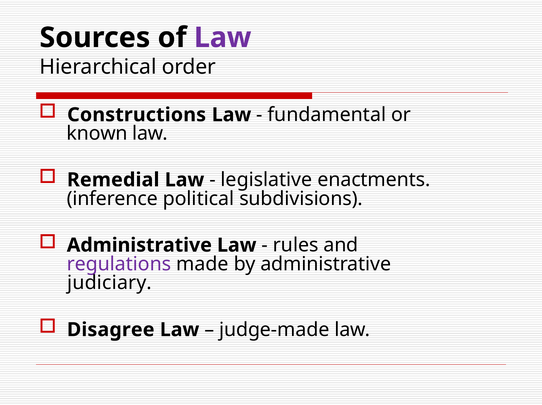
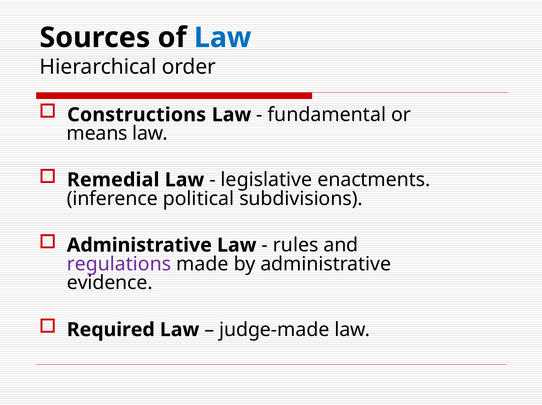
Law colour: purple -> blue (223, 38)
known: known -> means (97, 134)
judiciary: judiciary -> evidence (110, 283)
Disagree: Disagree -> Required (111, 330)
